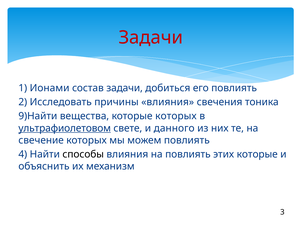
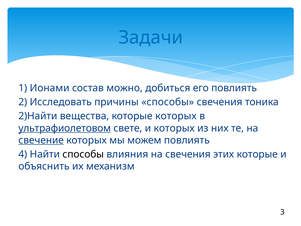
Задачи colour: red -> blue (151, 38)
состав задачи: задачи -> можно (124, 88)
причины влияния: влияния -> способы (168, 102)
9)Найти: 9)Найти -> 2)Найти (38, 116)
и данного: данного -> которых (174, 128)
свечение underline: none -> present (41, 140)
на повлиять: повлиять -> свечения (188, 154)
